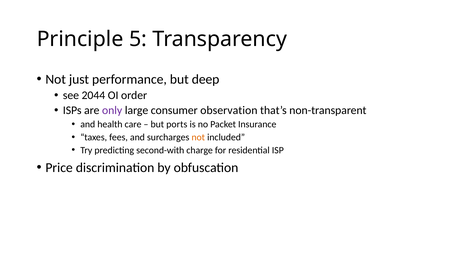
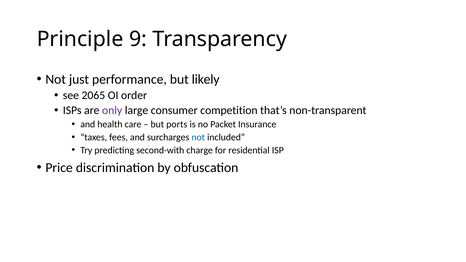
5: 5 -> 9 (138, 39)
deep: deep -> likely (206, 79)
2044: 2044 -> 2065 (93, 95)
observation: observation -> competition (229, 110)
not colour: orange -> blue (198, 137)
